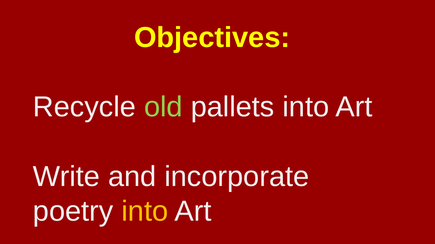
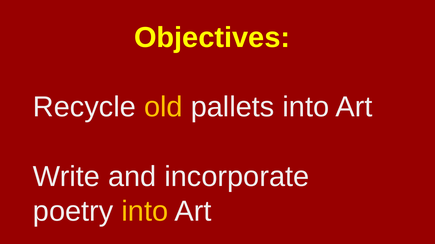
old colour: light green -> yellow (163, 107)
